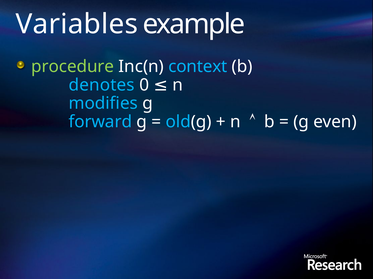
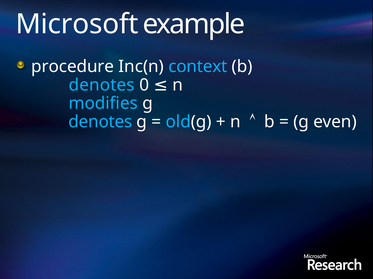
Variables: Variables -> Microsoft (77, 24)
procedure colour: light green -> white (73, 67)
forward: forward -> denotes (100, 122)
